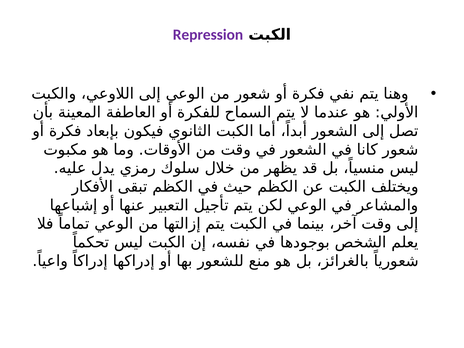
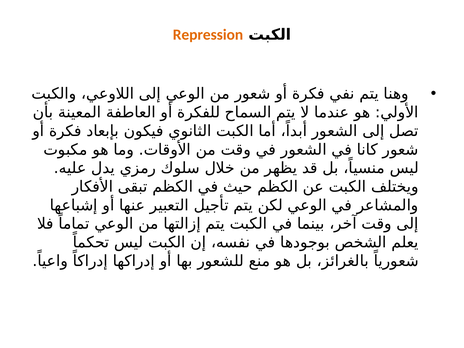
Repression colour: purple -> orange (208, 35)
